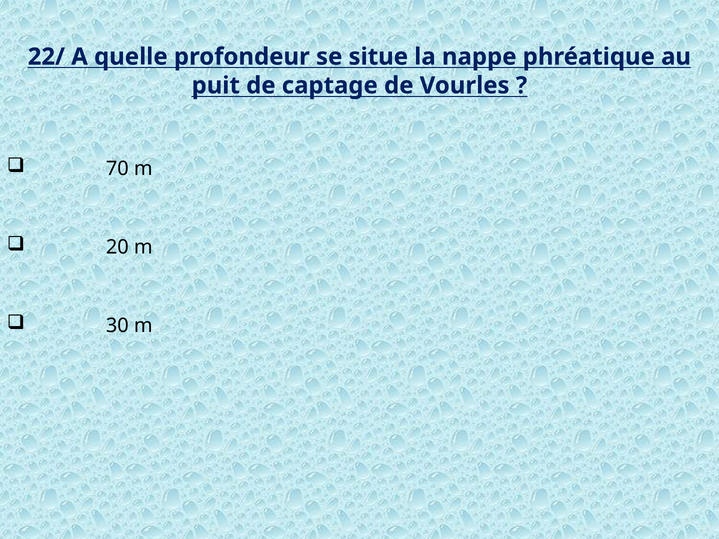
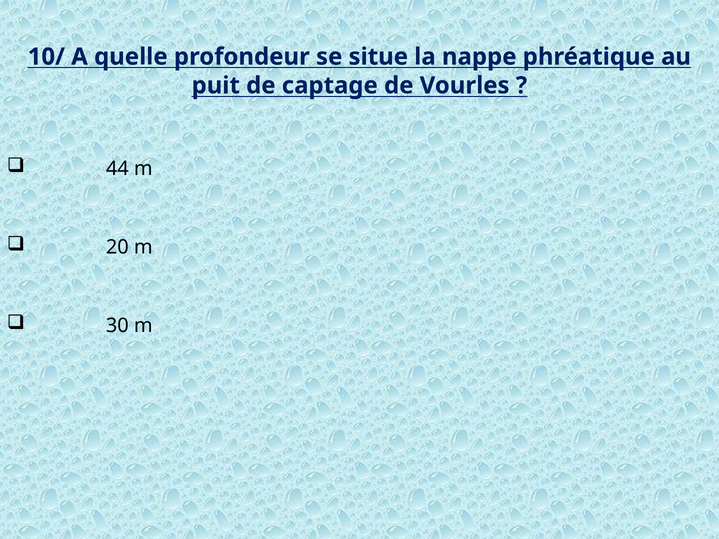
22/: 22/ -> 10/ (46, 57)
70: 70 -> 44 (117, 169)
